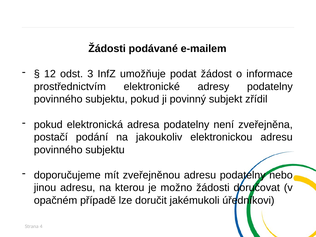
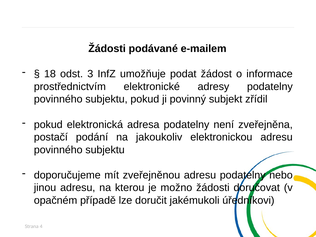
12: 12 -> 18 (50, 74)
